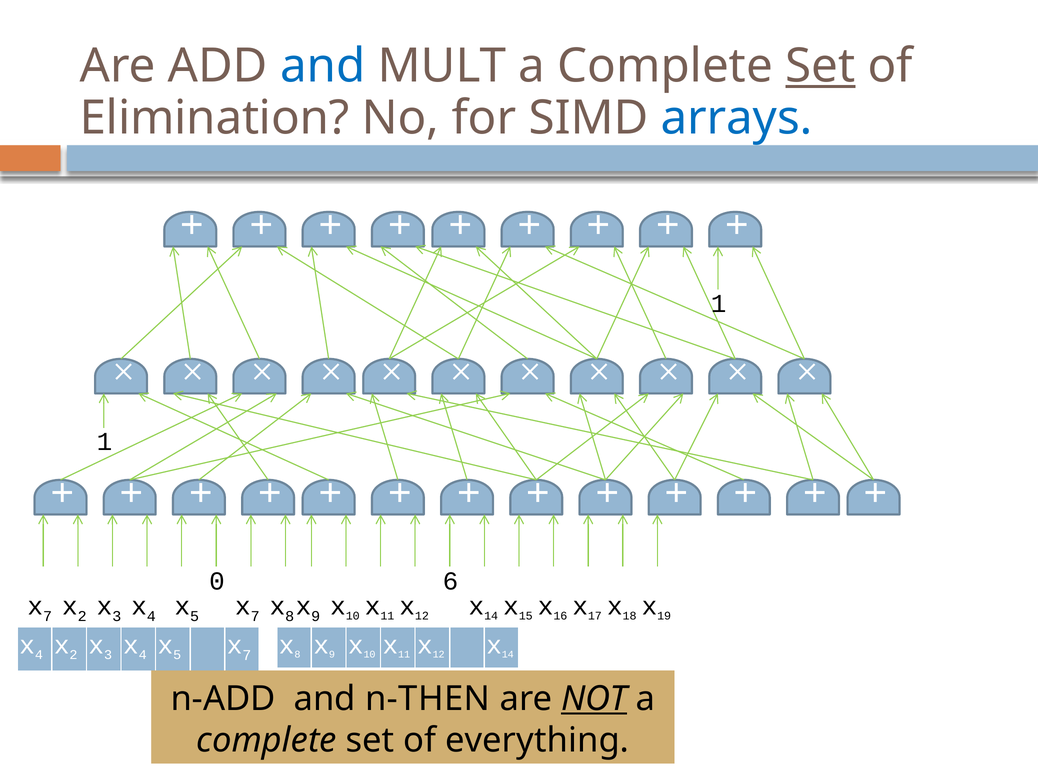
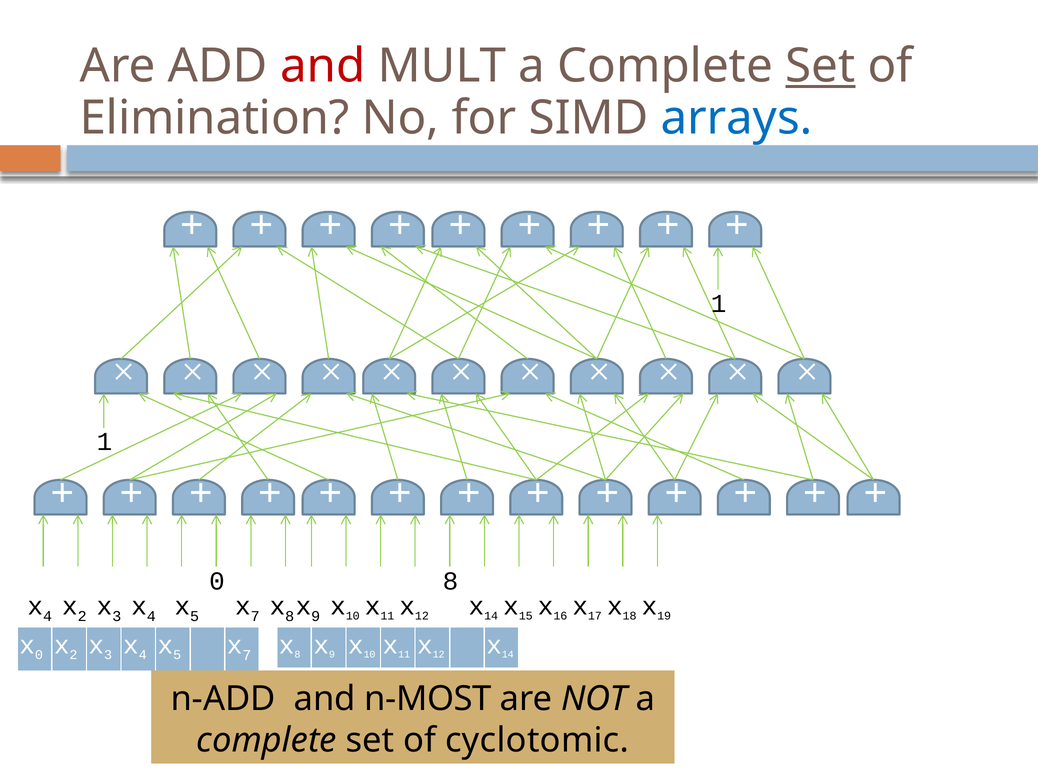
and colour: blue -> red (323, 66)
0 6: 6 -> 8 (450, 582)
7: 7 -> 4 (48, 616)
4: 4 -> 0 (39, 655)
n-THEN: n-THEN -> n-MOST (428, 699)
NOT underline: present -> none (594, 699)
everything: everything -> cyclotomic (537, 741)
